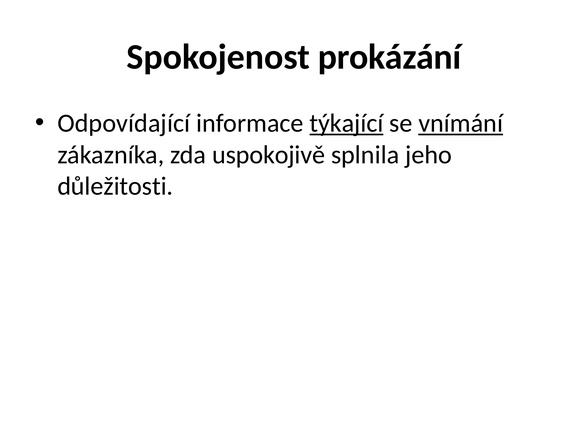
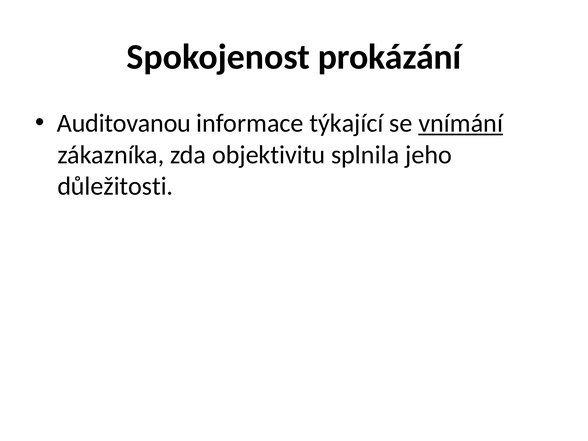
Odpovídající: Odpovídající -> Auditovanou (124, 123)
týkající underline: present -> none (346, 123)
uspokojivě: uspokojivě -> objektivitu (269, 155)
